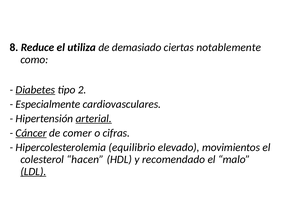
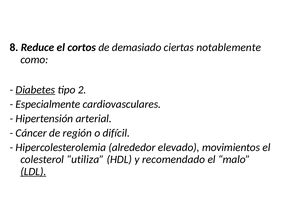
utiliza: utiliza -> cortos (82, 47)
arterial underline: present -> none (94, 119)
Cáncer underline: present -> none (31, 133)
comer: comer -> región (77, 133)
cifras: cifras -> difícil (116, 133)
equilibrio: equilibrio -> alrededor (132, 147)
hacen: hacen -> utiliza (85, 159)
